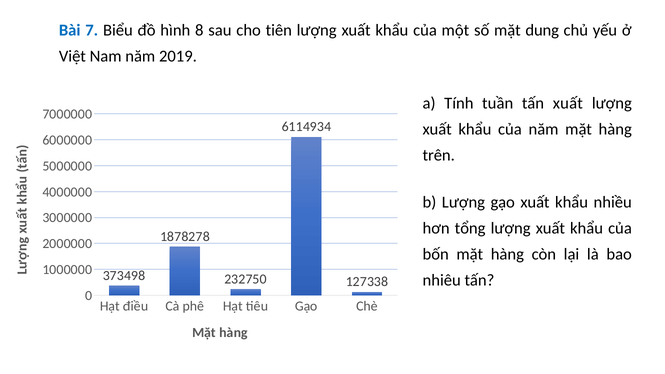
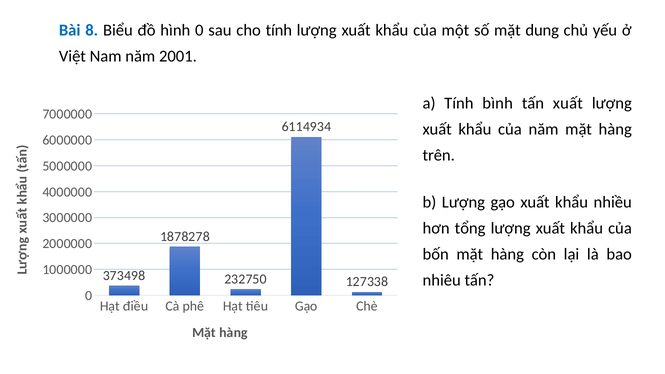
7: 7 -> 8 (92, 30)
hình 8: 8 -> 0 (199, 30)
cho tiên: tiên -> tính (279, 30)
2019: 2019 -> 2001 (178, 56)
tuần: tuần -> bình (498, 103)
